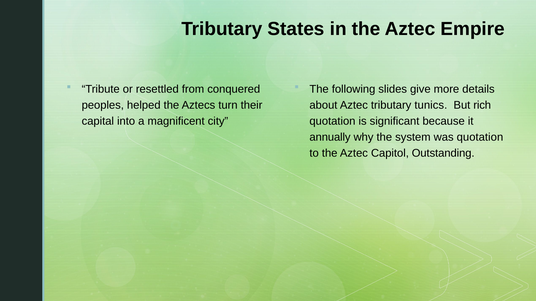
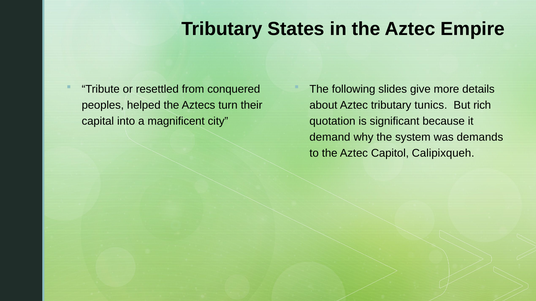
annually: annually -> demand (330, 137)
was quotation: quotation -> demands (480, 137)
Outstanding: Outstanding -> Calipixqueh (443, 154)
